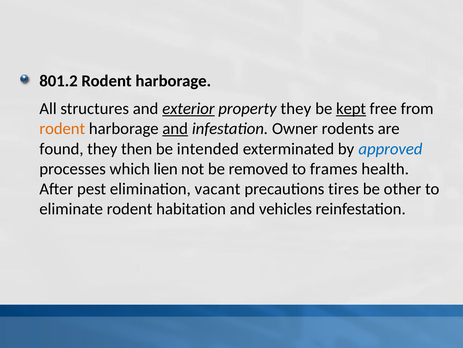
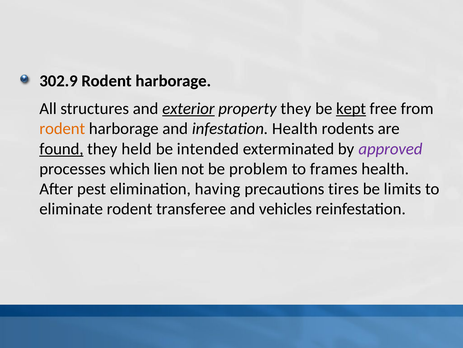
801.2: 801.2 -> 302.9 (59, 81)
and underline: present -> none (175, 128)
infestation Owner: Owner -> Health (295, 128)
found underline: none -> present (61, 149)
then: then -> held (137, 149)
approved colour: blue -> purple (390, 149)
removed: removed -> problem (258, 169)
vacant: vacant -> having (218, 189)
other: other -> limits (402, 189)
habitation: habitation -> transferee (191, 209)
